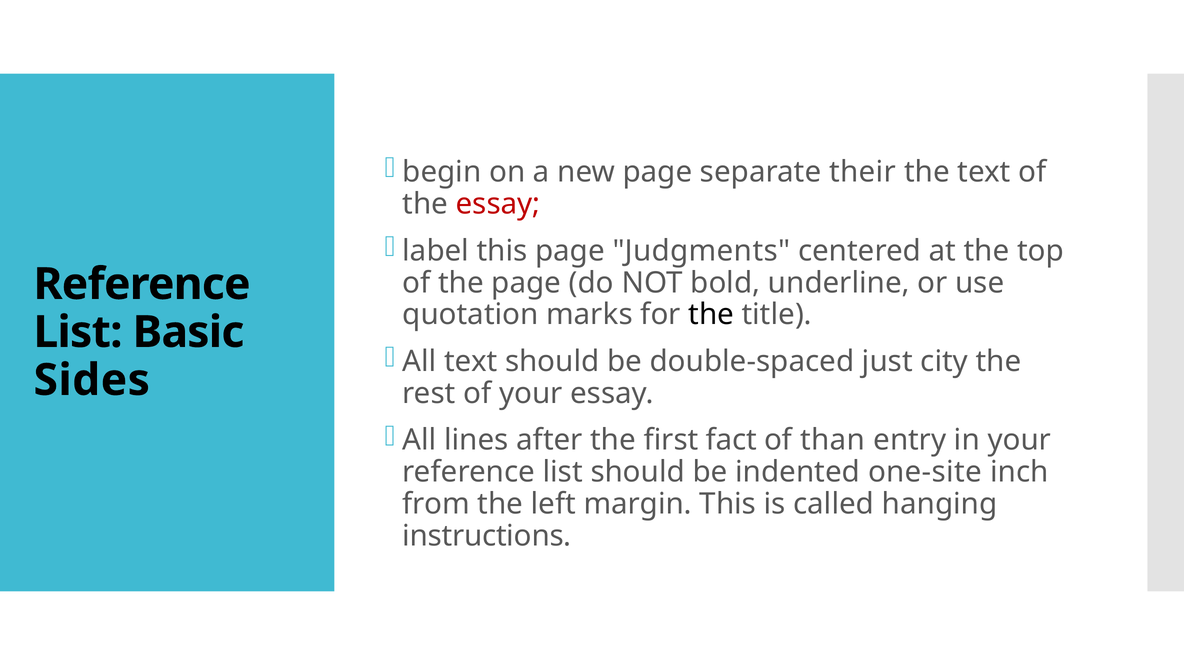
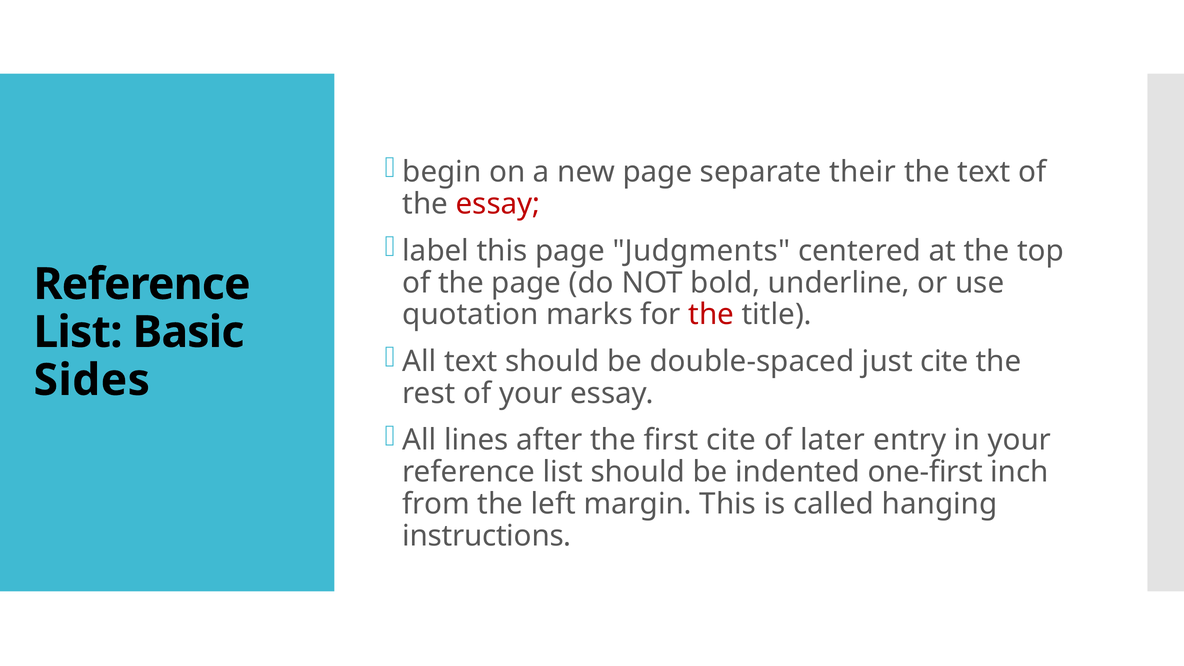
the colour: black -> red (711, 315)
just city: city -> cite (944, 361)
first fact: fact -> cite (731, 440)
than: than -> later (833, 440)
one-site: one-site -> one-first (925, 472)
